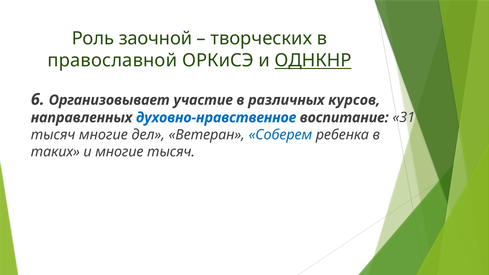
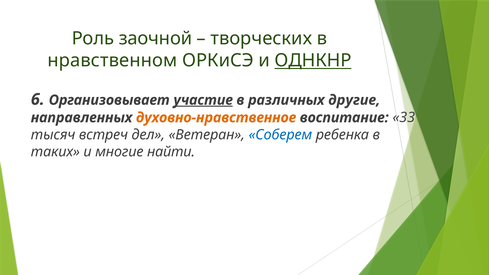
православной: православной -> нравственном (112, 61)
участие underline: none -> present (203, 100)
курсов: курсов -> другие (354, 100)
духовно-нравственное colour: blue -> orange (216, 118)
31: 31 -> 33 (404, 118)
тысяч многие: многие -> встреч (103, 135)
многие тысяч: тысяч -> найти (171, 152)
